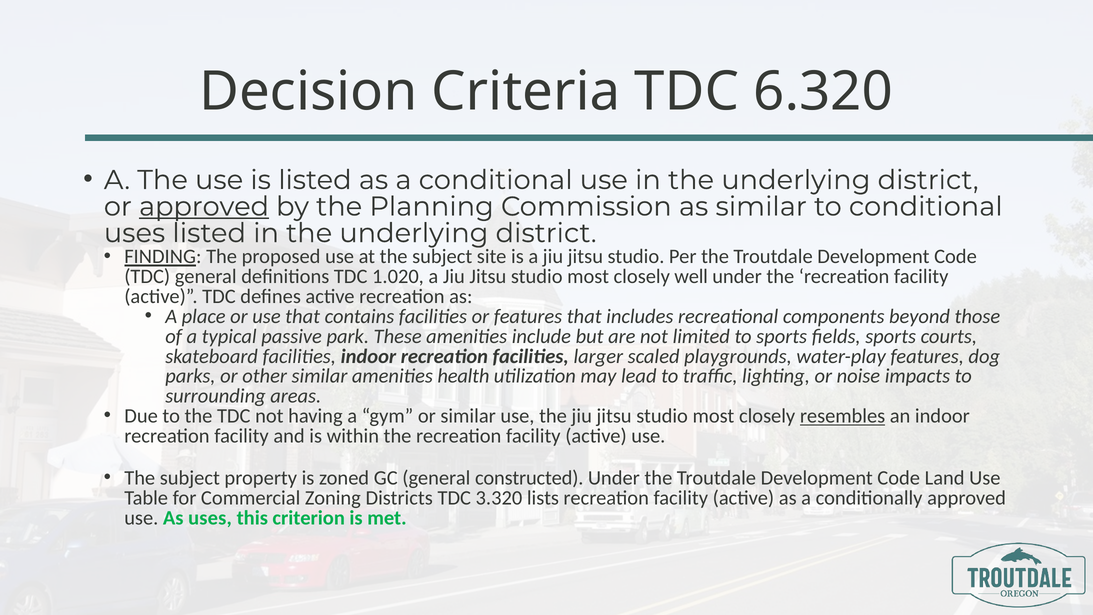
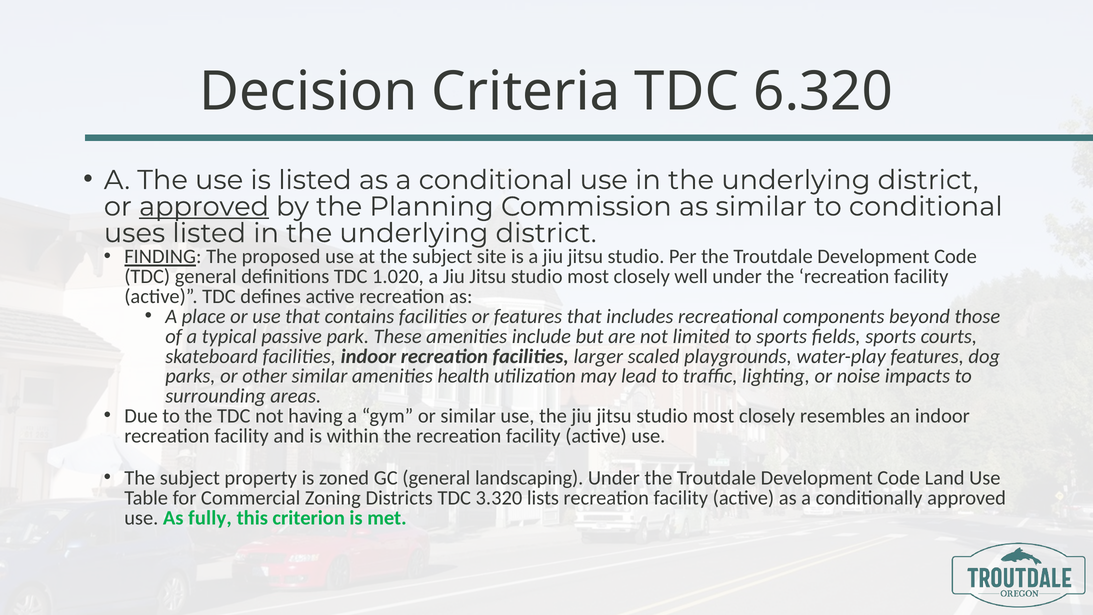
resembles underline: present -> none (843, 416)
constructed: constructed -> landscaping (529, 478)
As uses: uses -> fully (210, 518)
